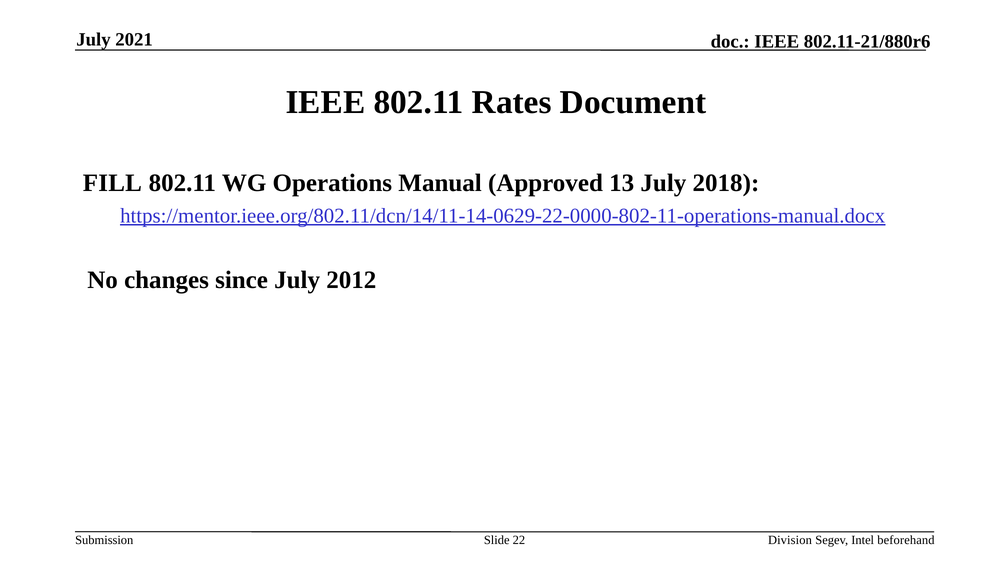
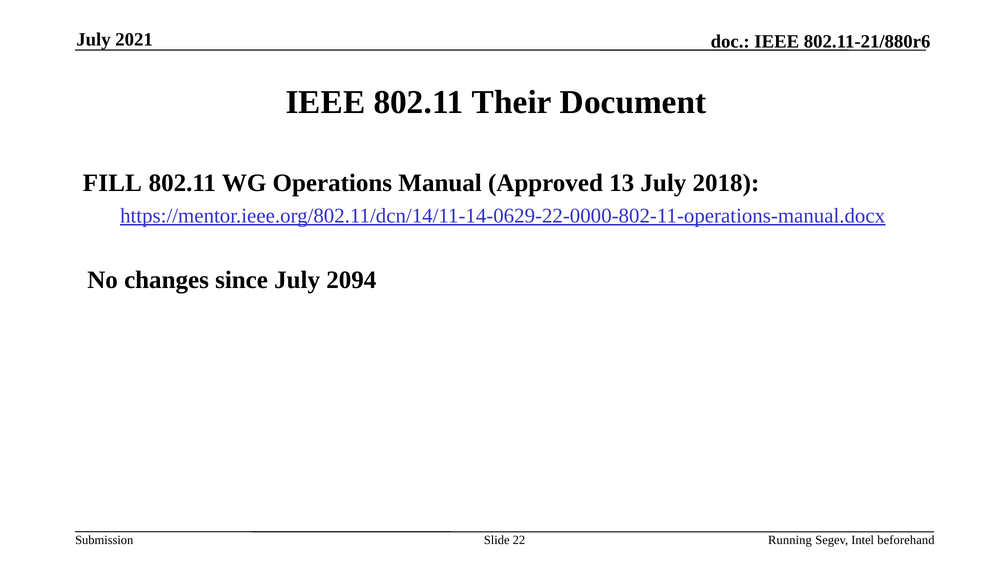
Rates: Rates -> Their (512, 102)
2012: 2012 -> 2094 (351, 280)
Division: Division -> Running (790, 540)
